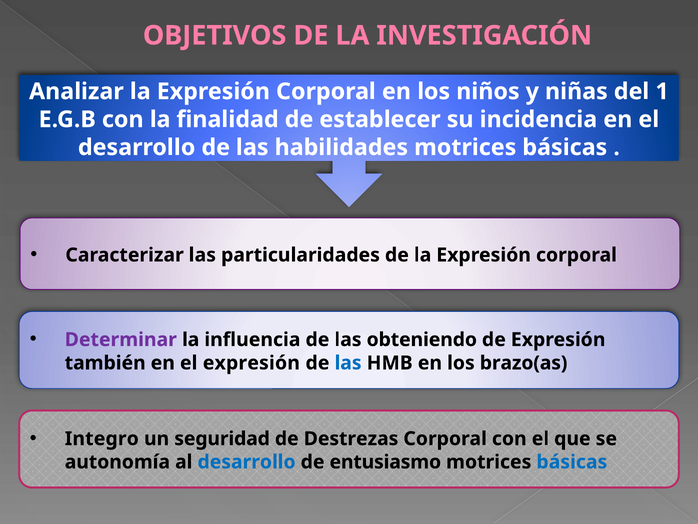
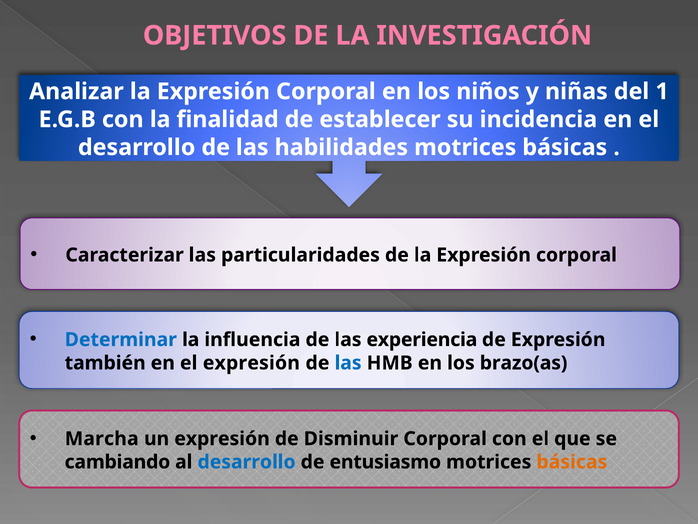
Determinar colour: purple -> blue (121, 339)
obteniendo: obteniendo -> experiencia (422, 339)
Integro: Integro -> Marcha (102, 438)
un seguridad: seguridad -> expresión (222, 438)
Destrezas: Destrezas -> Disminuir (351, 438)
autonomía: autonomía -> cambiando (117, 462)
básicas colour: blue -> orange (572, 462)
